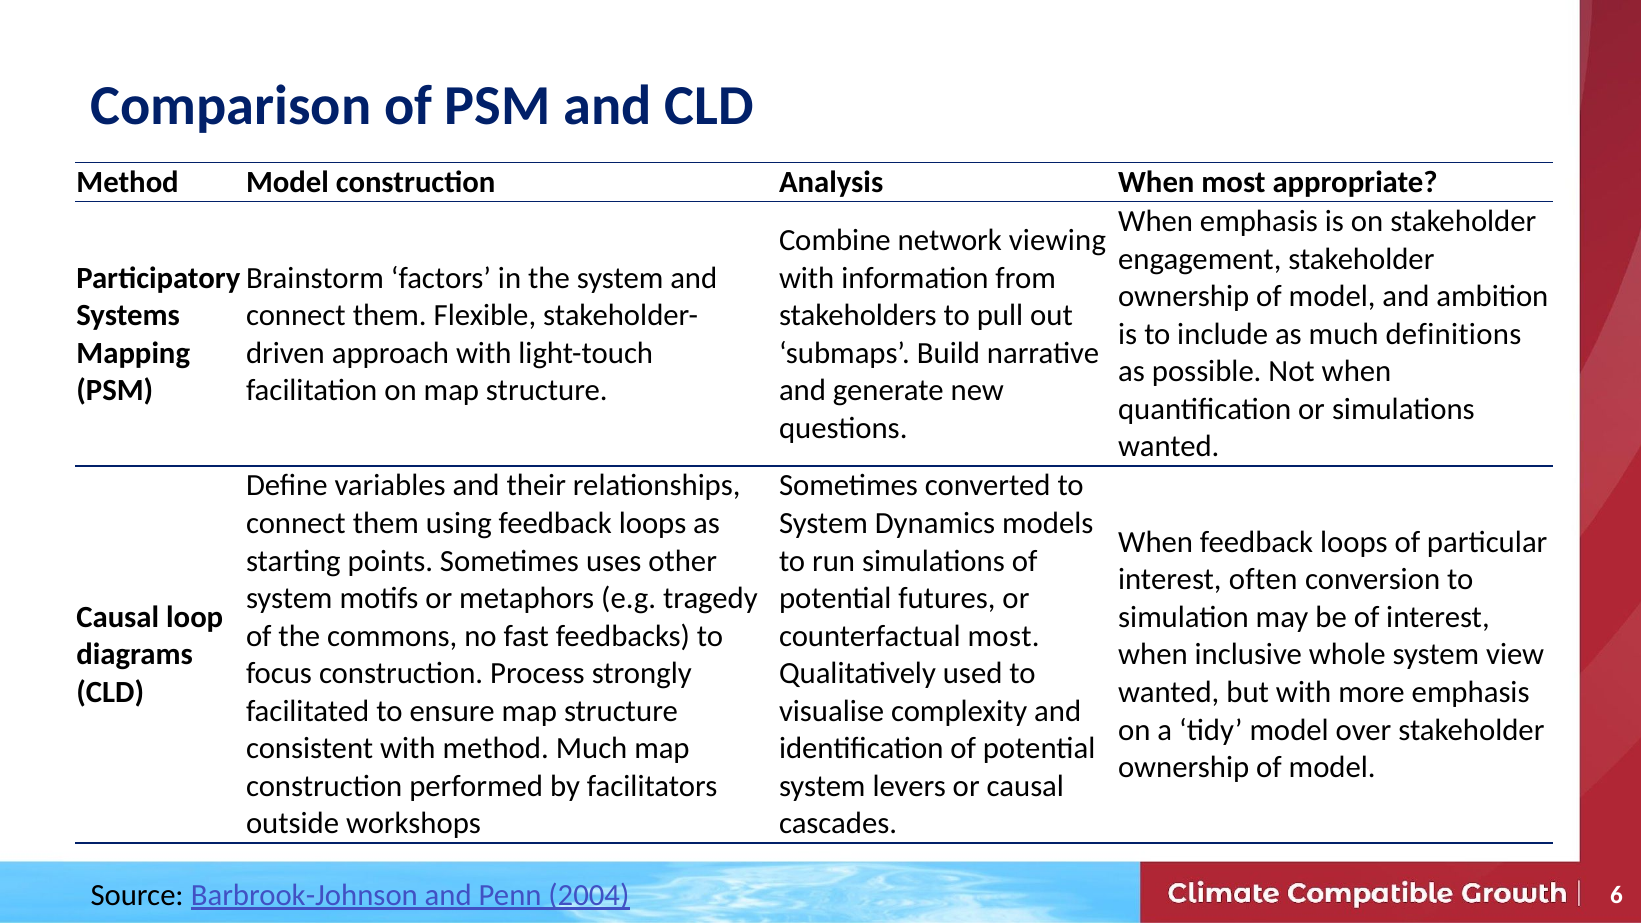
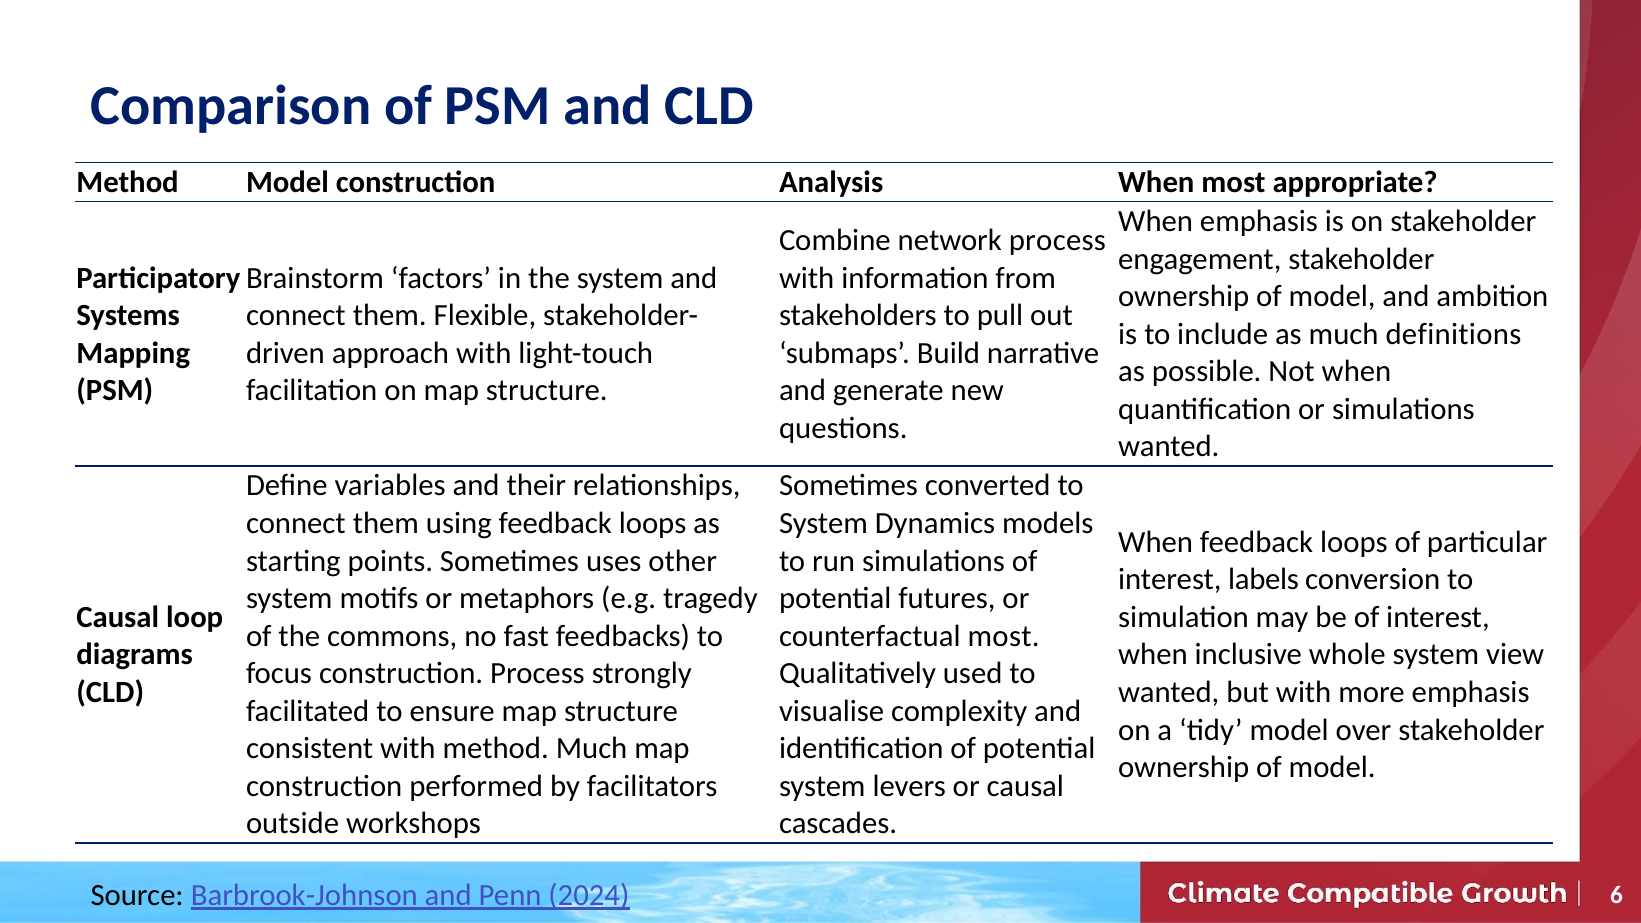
network viewing: viewing -> process (1057, 240)
often: often -> labels (1263, 580)
2004: 2004 -> 2024 (589, 895)
